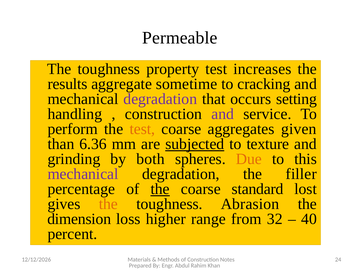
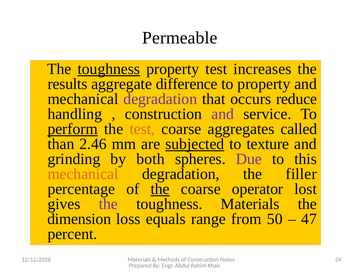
toughness underline: none -> present (109, 69)
sometime: sometime -> difference (187, 84)
to cracking: cracking -> property (264, 84)
setting: setting -> reduce (297, 99)
perform underline: none -> present (73, 129)
given: given -> called (299, 129)
6.36: 6.36 -> 2.46 (93, 144)
Due colour: orange -> purple (249, 159)
mechanical colour: purple -> orange (83, 174)
standard: standard -> operator (258, 189)
the colour: orange -> purple (108, 204)
toughness Abrasion: Abrasion -> Materials (250, 204)
higher: higher -> equals (166, 219)
32: 32 -> 50 (275, 219)
40: 40 -> 47 (309, 219)
